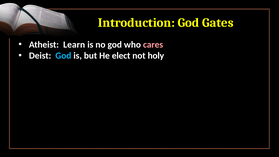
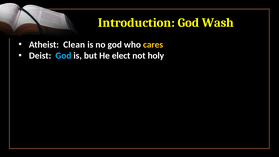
Gates: Gates -> Wash (218, 23)
Learn: Learn -> Clean (74, 45)
cares colour: pink -> yellow (153, 45)
